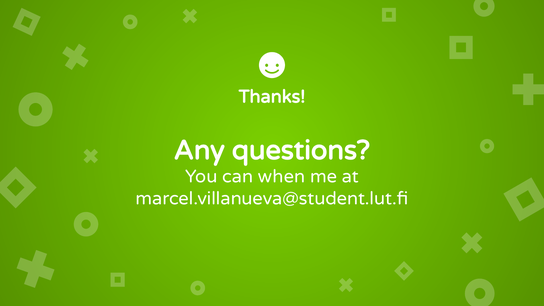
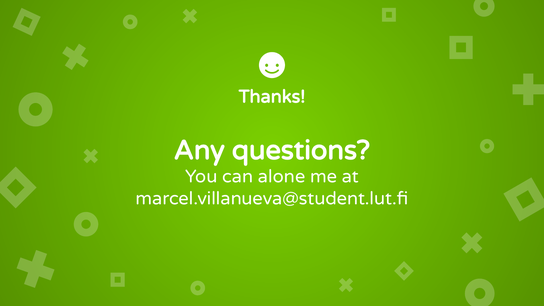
when: when -> alone (282, 177)
